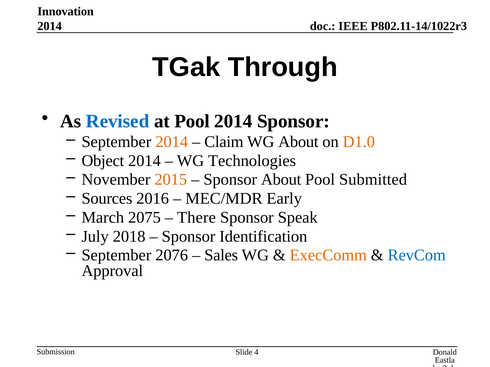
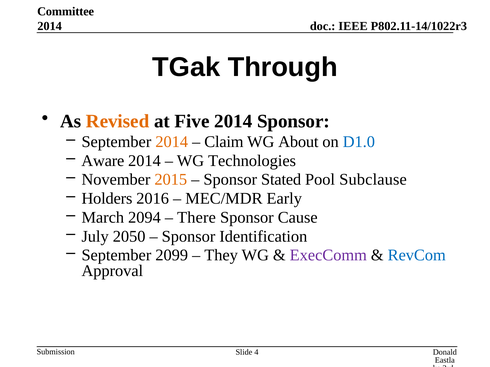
Innovation: Innovation -> Committee (66, 11)
Revised colour: blue -> orange (118, 121)
at Pool: Pool -> Five (192, 121)
D1.0 colour: orange -> blue (359, 142)
Object: Object -> Aware (103, 161)
Sponsor About: About -> Stated (281, 180)
Submitted: Submitted -> Subclause (373, 180)
Sources: Sources -> Holders (107, 199)
2075: 2075 -> 2094 (144, 218)
Speak: Speak -> Cause (298, 218)
2018: 2018 -> 2050 (129, 237)
2076: 2076 -> 2099 (172, 256)
Sales: Sales -> They (221, 256)
ExecComm colour: orange -> purple (328, 256)
